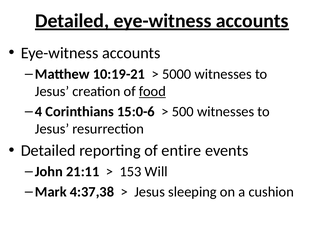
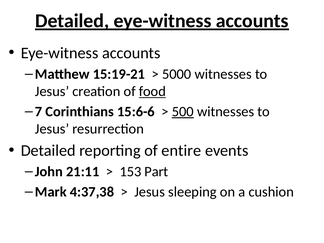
10:19-21: 10:19-21 -> 15:19-21 (119, 74)
4: 4 -> 7 (39, 112)
15:0-6: 15:0-6 -> 15:6-6 (136, 112)
500 underline: none -> present (183, 112)
Will: Will -> Part (156, 172)
